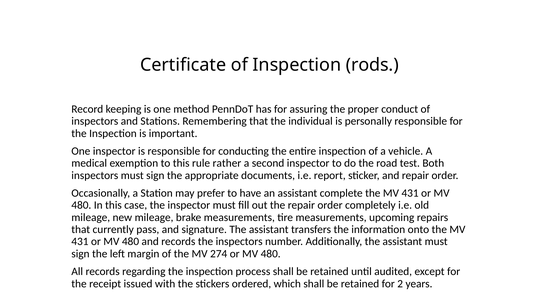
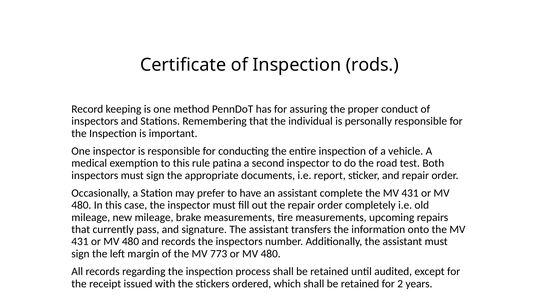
rather: rather -> patina (227, 163)
274: 274 -> 773 (219, 254)
